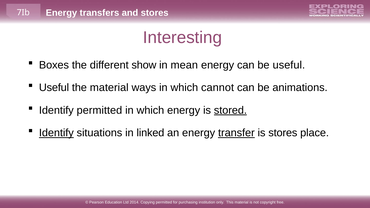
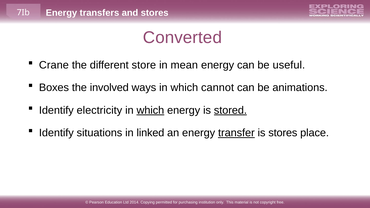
Interesting: Interesting -> Converted (182, 38)
Boxes: Boxes -> Crane (54, 65)
show: show -> store (144, 65)
Useful: Useful -> Boxes (54, 88)
the material: material -> involved (109, 88)
Identify permitted: permitted -> electricity (99, 110)
which underline: none -> present (150, 110)
Identify underline: present -> none (56, 133)
